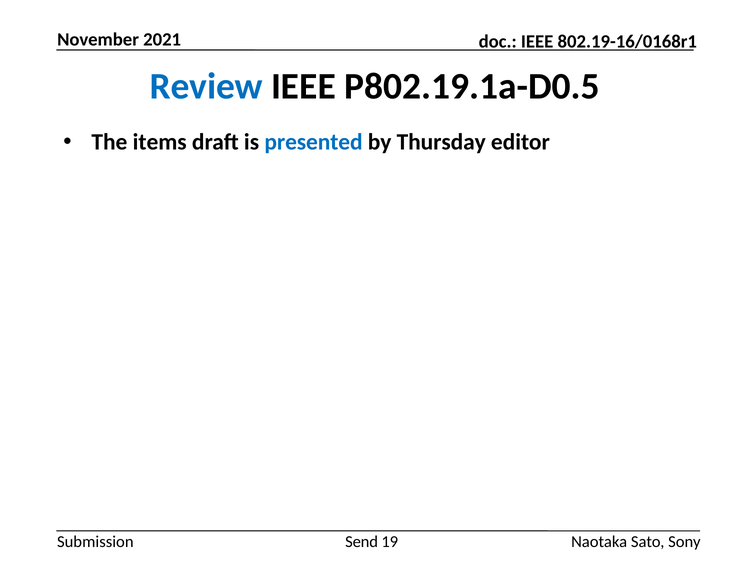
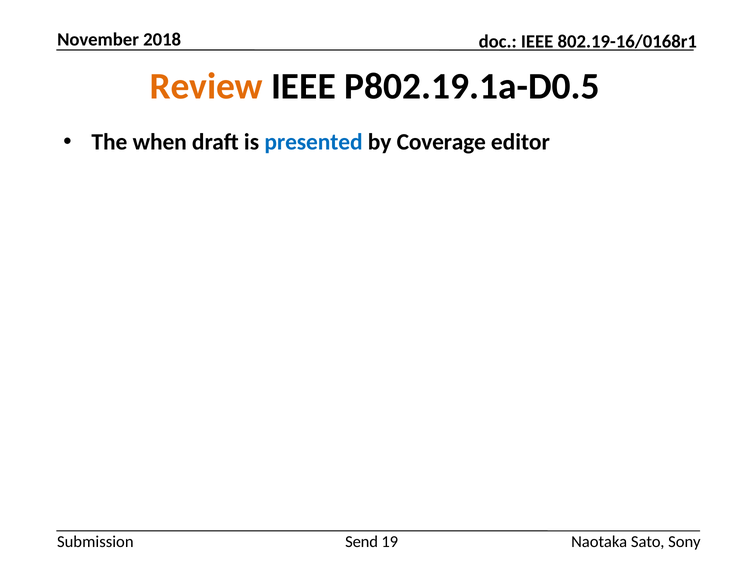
2021: 2021 -> 2018 (162, 40)
Review colour: blue -> orange (206, 86)
items: items -> when (160, 142)
Thursday: Thursday -> Coverage (441, 142)
